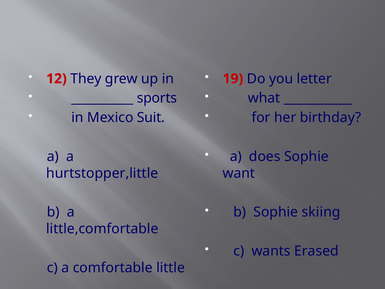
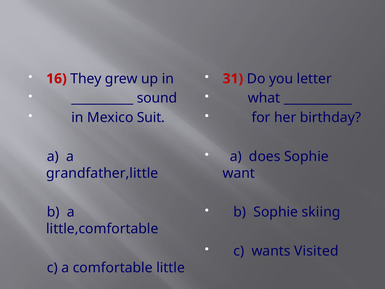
12: 12 -> 16 (56, 79)
19: 19 -> 31 (233, 79)
sports: sports -> sound (157, 98)
hurtstopper,little: hurtstopper,little -> grandfather,little (102, 173)
Erased: Erased -> Visited (316, 251)
